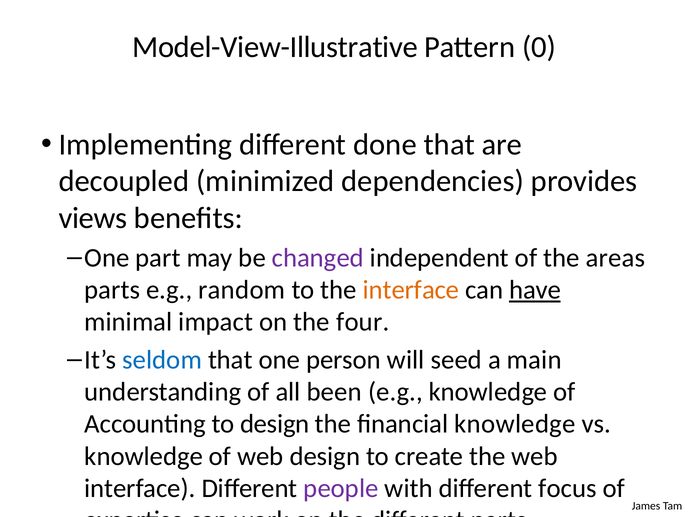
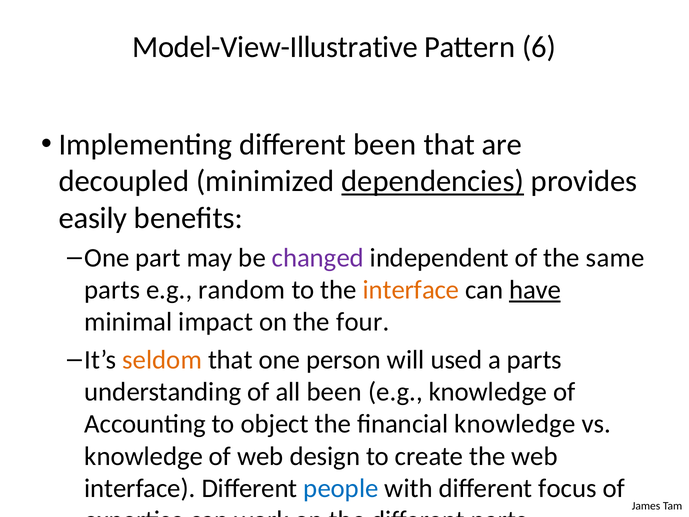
0: 0 -> 6 (539, 47)
different done: done -> been (385, 145)
dependencies underline: none -> present (433, 181)
views: views -> easily (93, 218)
areas: areas -> same (615, 258)
seldom colour: blue -> orange (162, 360)
seed: seed -> used (456, 360)
a main: main -> parts (534, 360)
to design: design -> object (275, 424)
people colour: purple -> blue (341, 488)
